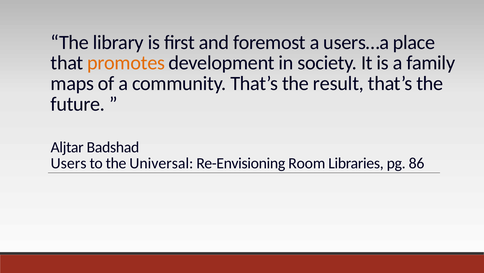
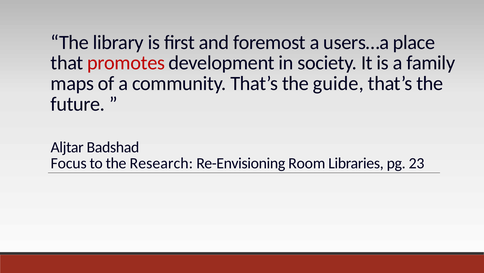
promotes colour: orange -> red (126, 63)
result: result -> guide (338, 83)
Users: Users -> Focus (69, 163)
Universal: Universal -> Research (161, 163)
86: 86 -> 23 (417, 163)
